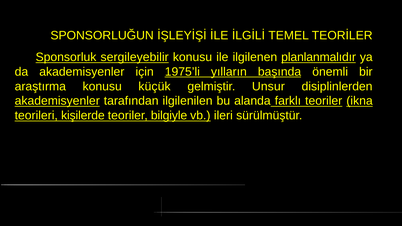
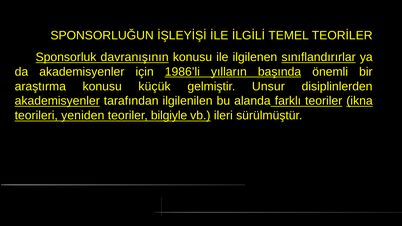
sergileyebilir: sergileyebilir -> davranışının (135, 57)
planlanmalıdır: planlanmalıdır -> sınıflandırırlar (319, 57)
1975’li: 1975’li -> 1986’li (182, 72)
kişilerde: kişilerde -> yeniden (83, 116)
